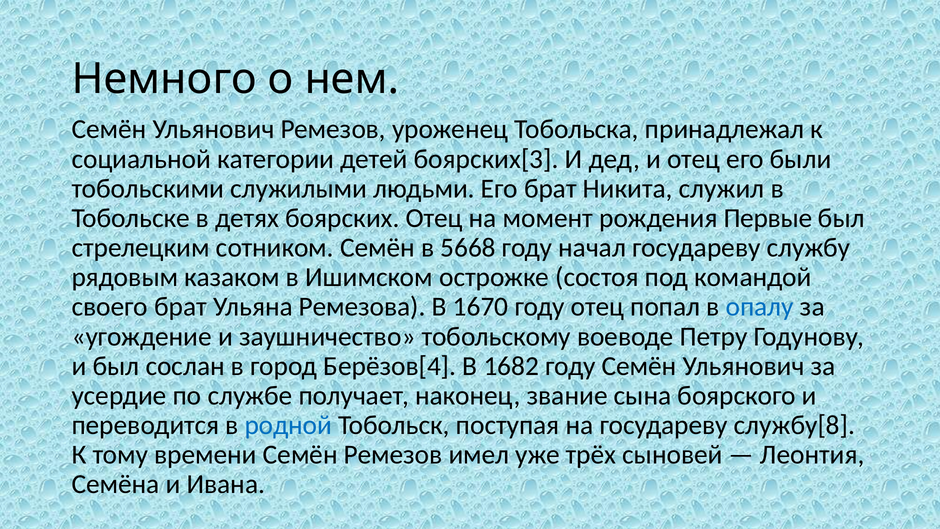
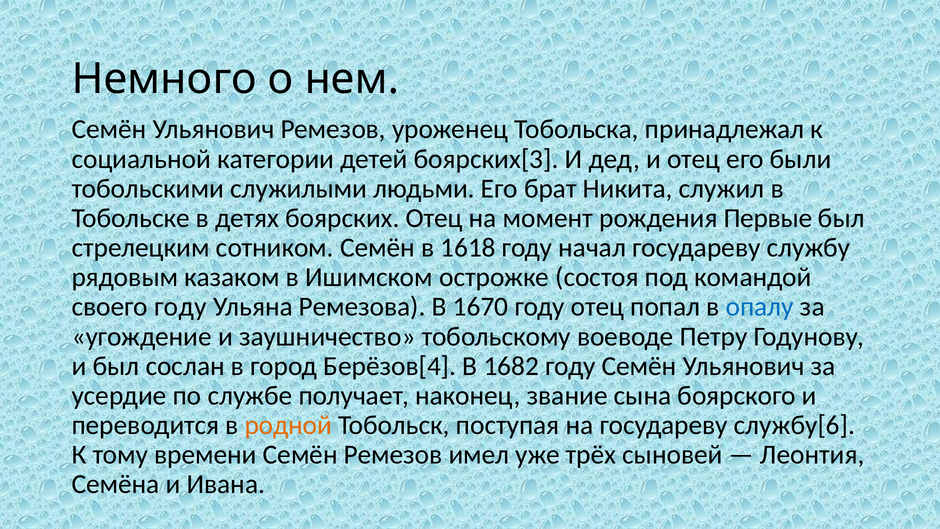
5668: 5668 -> 1618 (468, 248)
своего брат: брат -> году (180, 307)
родной colour: blue -> orange (288, 425)
службу[8: службу[8 -> службу[6 (794, 425)
